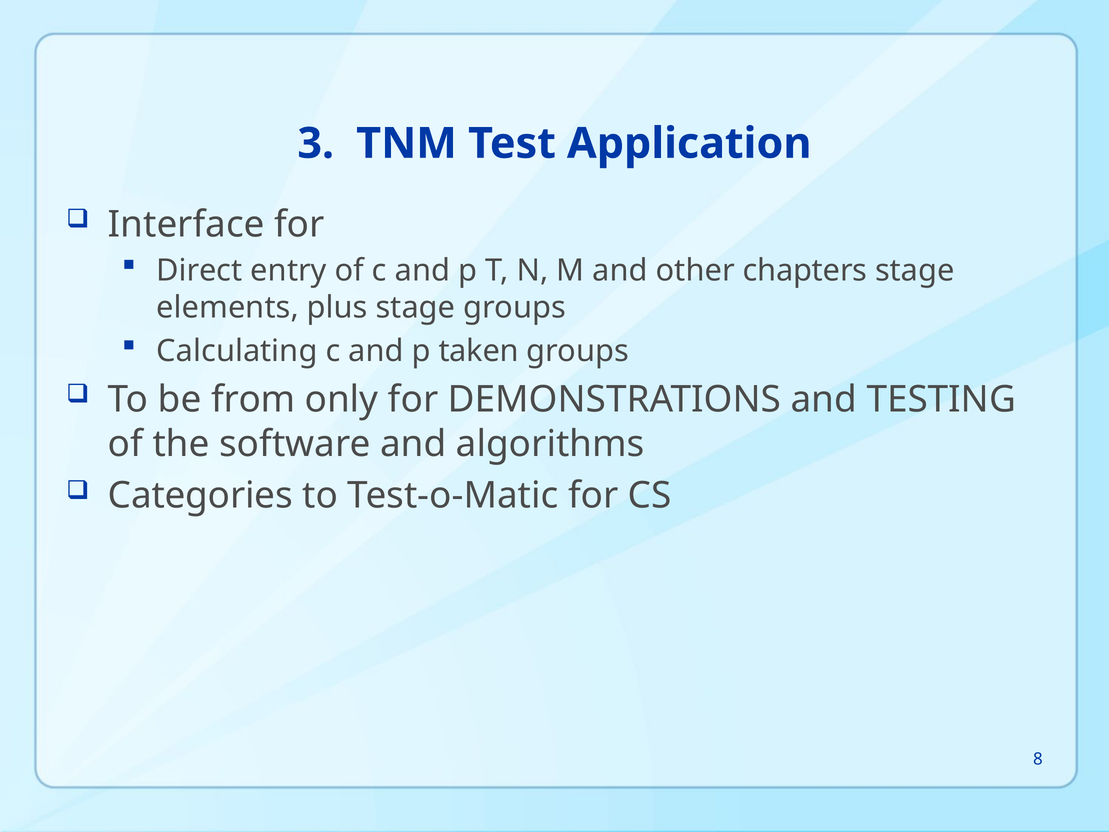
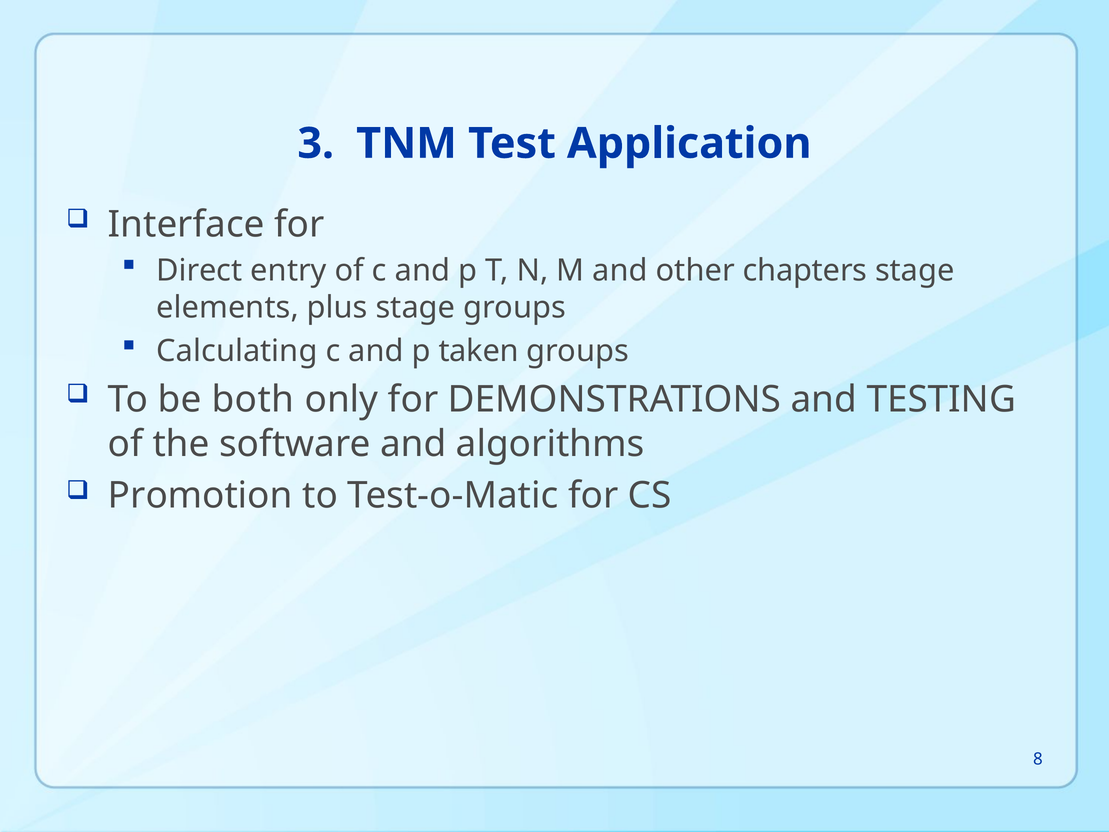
from: from -> both (253, 399)
Categories: Categories -> Promotion (200, 495)
